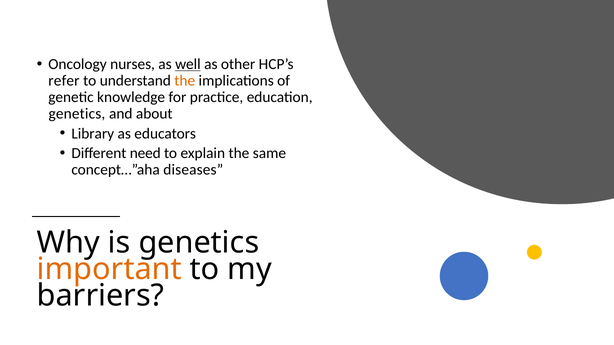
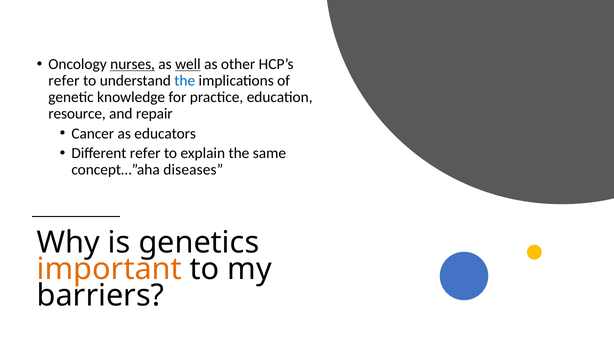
nurses underline: none -> present (133, 64)
the colour: orange -> blue (185, 81)
genetics: genetics -> resource (77, 114)
about: about -> repair (154, 114)
Library: Library -> Cancer (93, 134)
Different need: need -> refer (145, 153)
